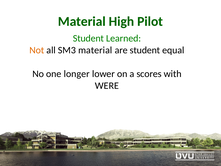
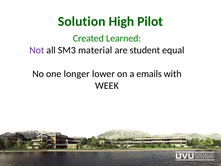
Material: Material -> Solution (82, 21)
Student: Student -> Created (88, 38)
Not colour: orange -> purple (37, 50)
scores: scores -> emails (149, 74)
WERE: WERE -> WEEK (107, 85)
